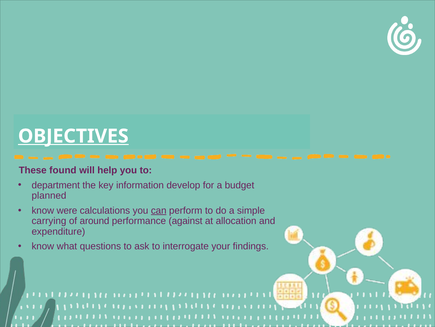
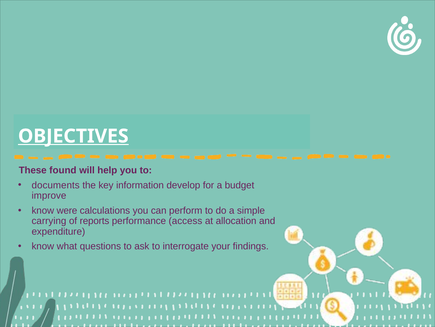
department: department -> documents (56, 185)
planned: planned -> improve (49, 195)
can underline: present -> none (159, 210)
around: around -> reports (95, 221)
against: against -> access (185, 221)
